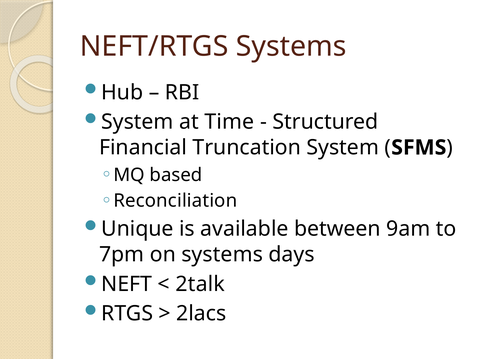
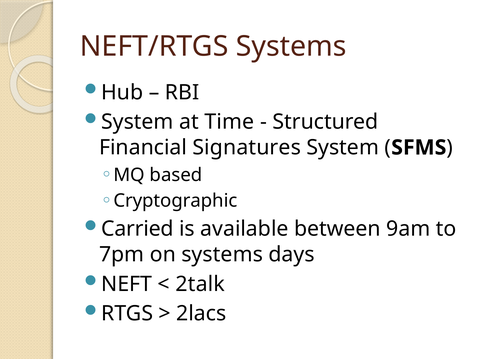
Truncation: Truncation -> Signatures (247, 148)
Reconciliation: Reconciliation -> Cryptographic (175, 201)
Unique: Unique -> Carried (137, 229)
